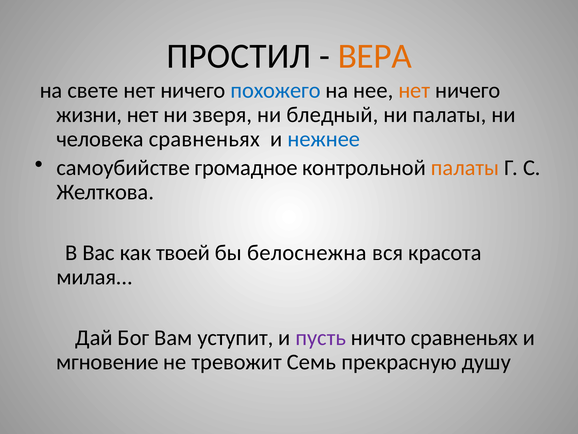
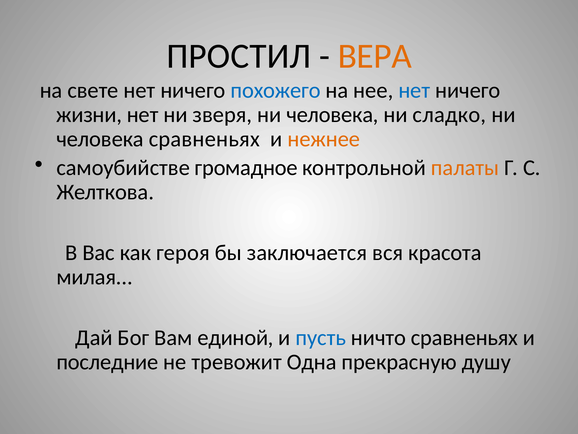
нет colour: orange -> blue (414, 90)
зверя ни бледный: бледный -> человека (332, 114)
ни палаты: палаты -> сладко (449, 114)
нежнее colour: blue -> orange (324, 139)
твоей: твоей -> героя (183, 252)
белоснежна: белоснежна -> заключается (307, 252)
уступит: уступит -> единой (235, 337)
пусть colour: purple -> blue (321, 337)
мгновение: мгновение -> последние (107, 362)
Семь: Семь -> Одна (312, 362)
